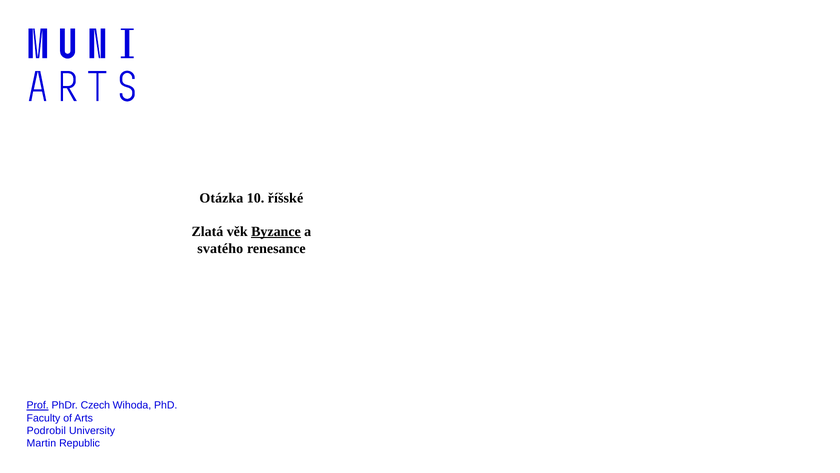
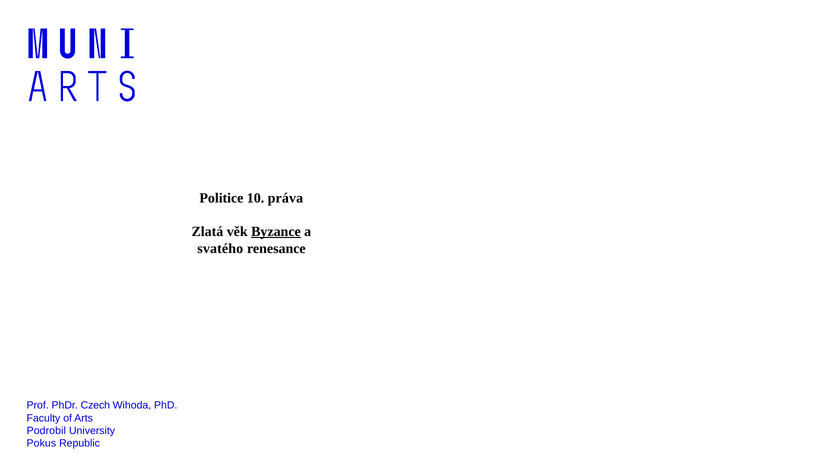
Otázka: Otázka -> Politice (221, 198)
říšské: říšské -> práva (285, 198)
Prof underline: present -> none (38, 405)
Martin: Martin -> Pokus (41, 443)
